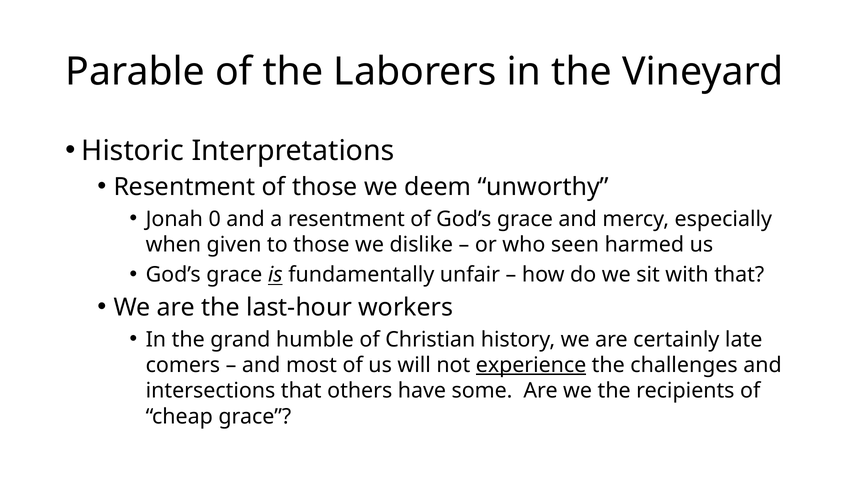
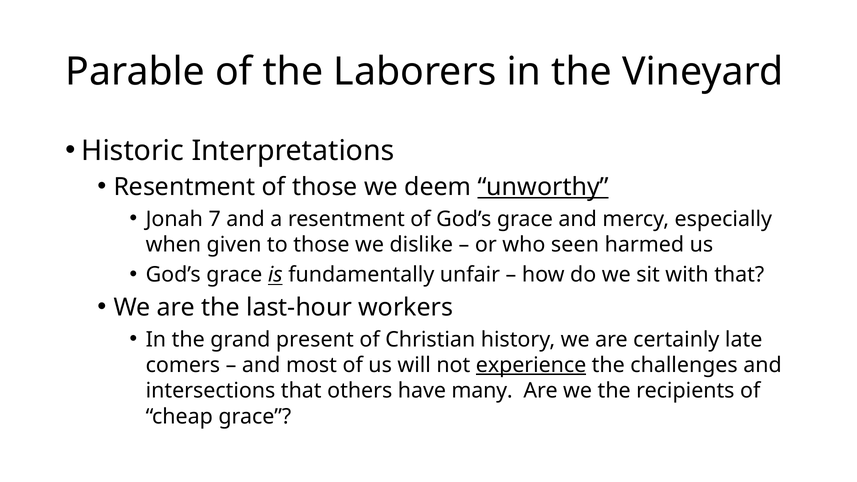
unworthy underline: none -> present (543, 187)
0: 0 -> 7 (215, 219)
humble: humble -> present (315, 339)
some: some -> many (482, 391)
